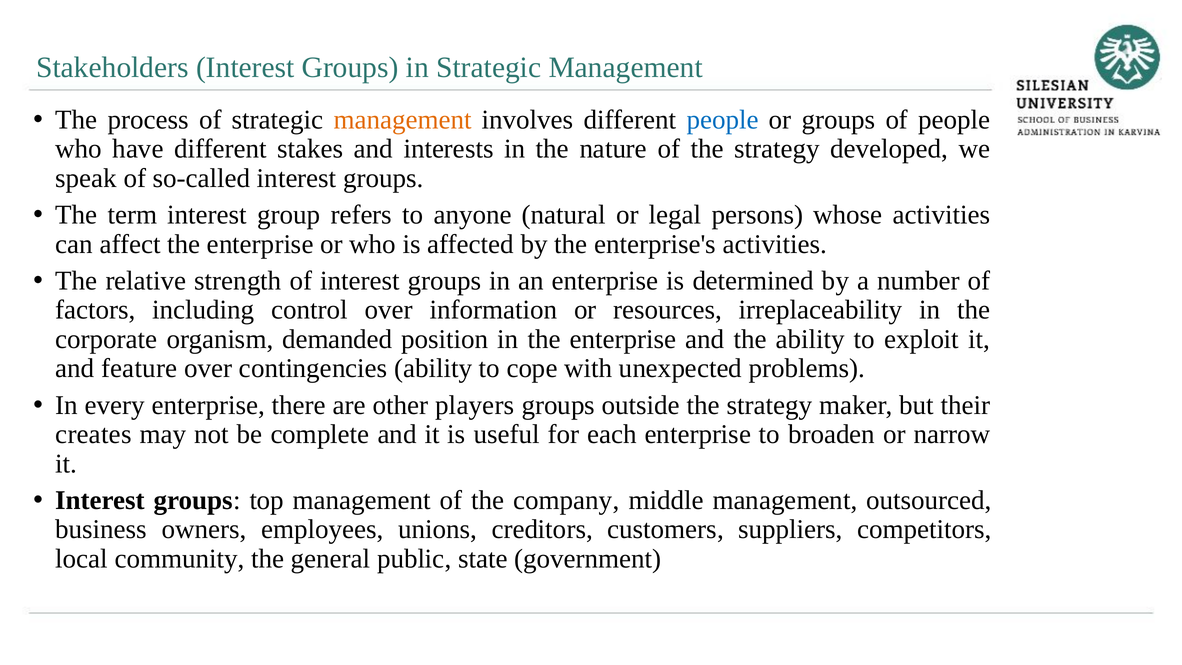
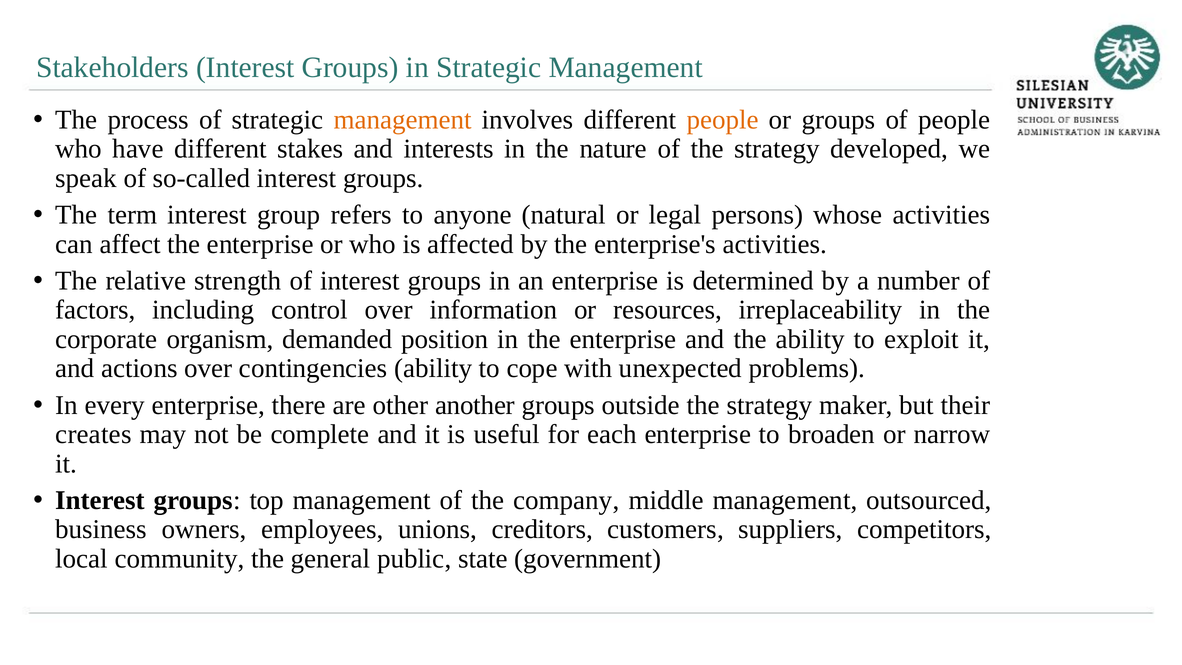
people colour: blue -> orange (723, 120)
feature: feature -> actions (139, 368)
players: players -> another (475, 405)
